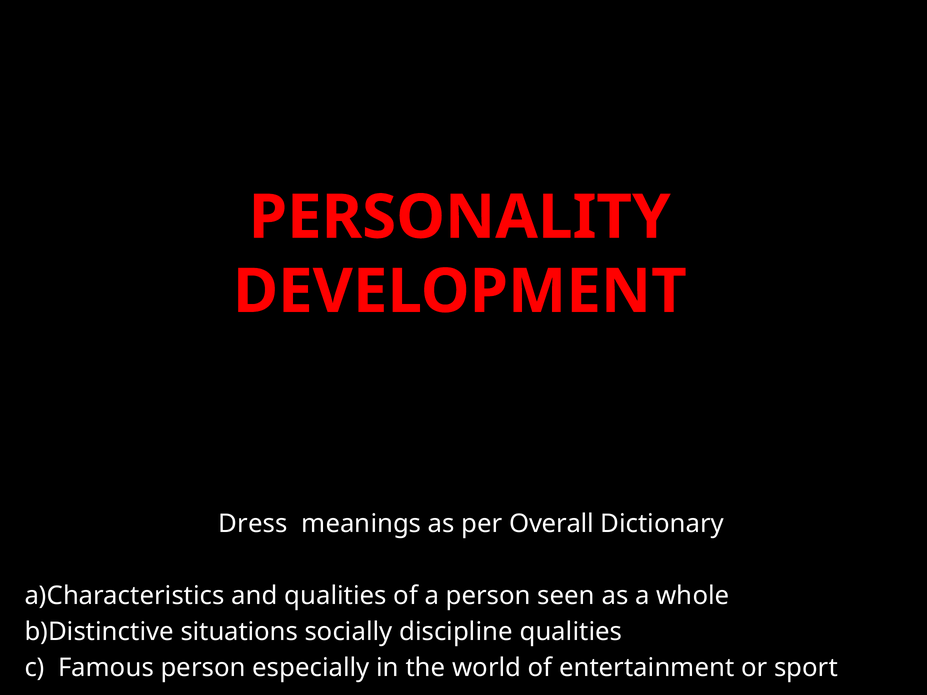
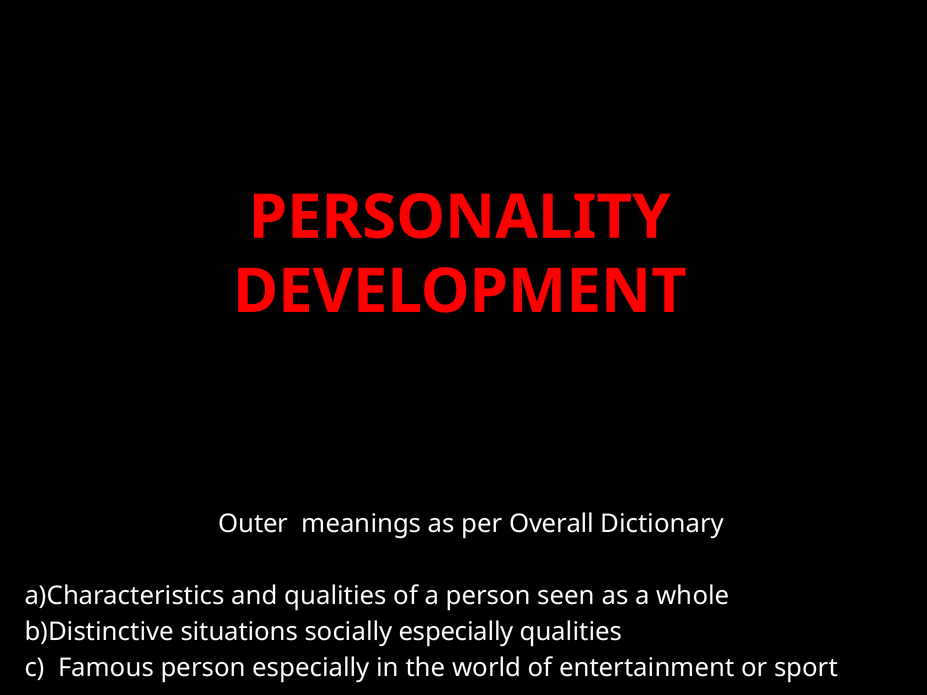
Dress: Dress -> Outer (253, 524)
socially discipline: discipline -> especially (456, 632)
